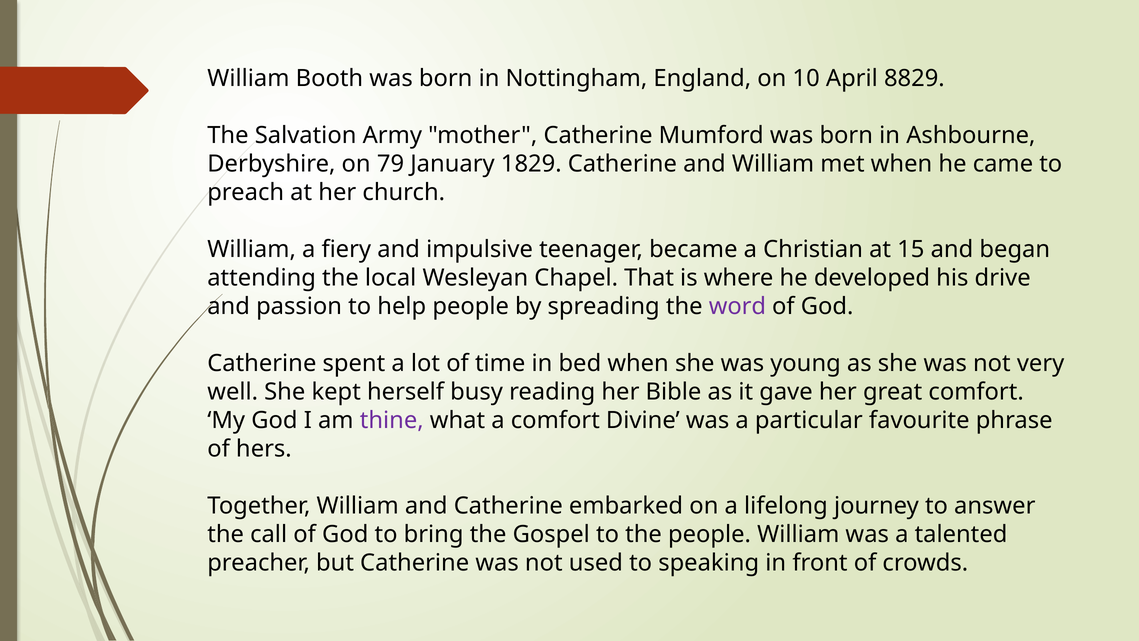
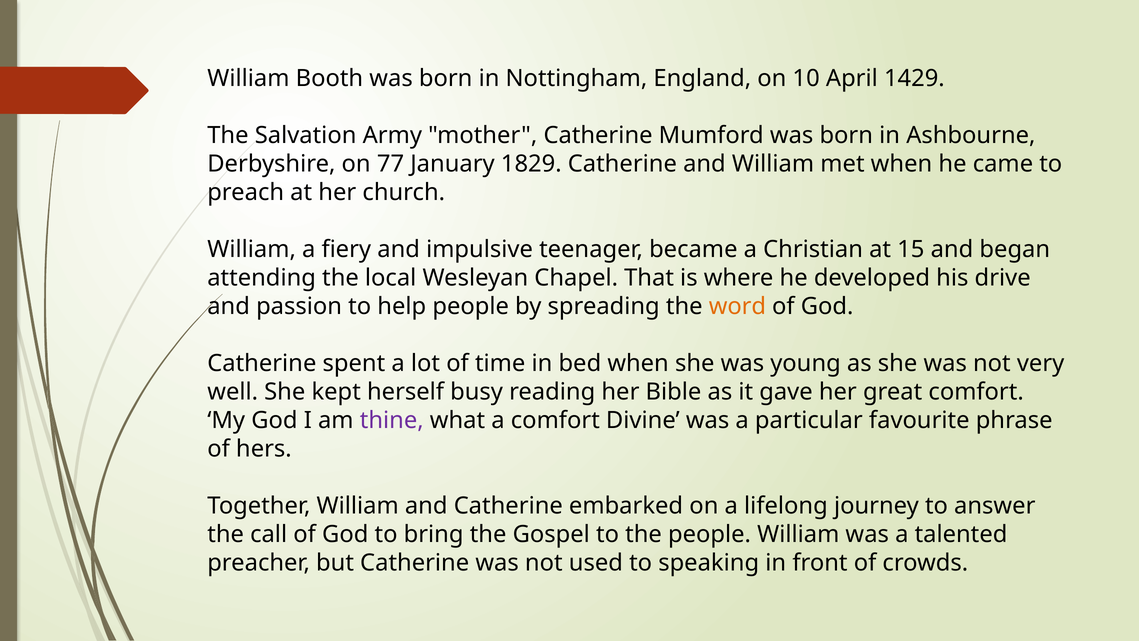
8829: 8829 -> 1429 (914, 78)
79: 79 -> 77 (390, 164)
word colour: purple -> orange (737, 306)
